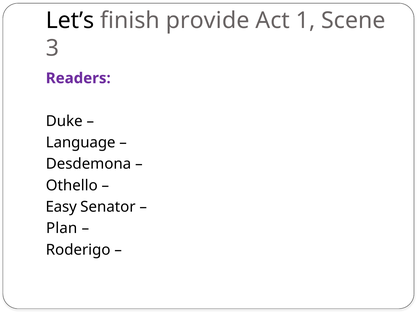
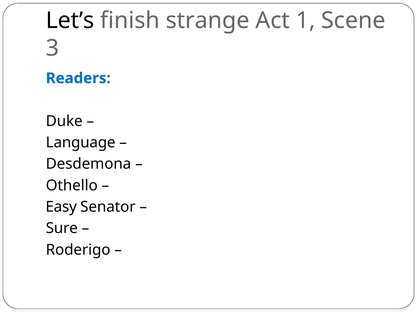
provide: provide -> strange (208, 20)
Readers colour: purple -> blue (78, 78)
Plan: Plan -> Sure (62, 228)
